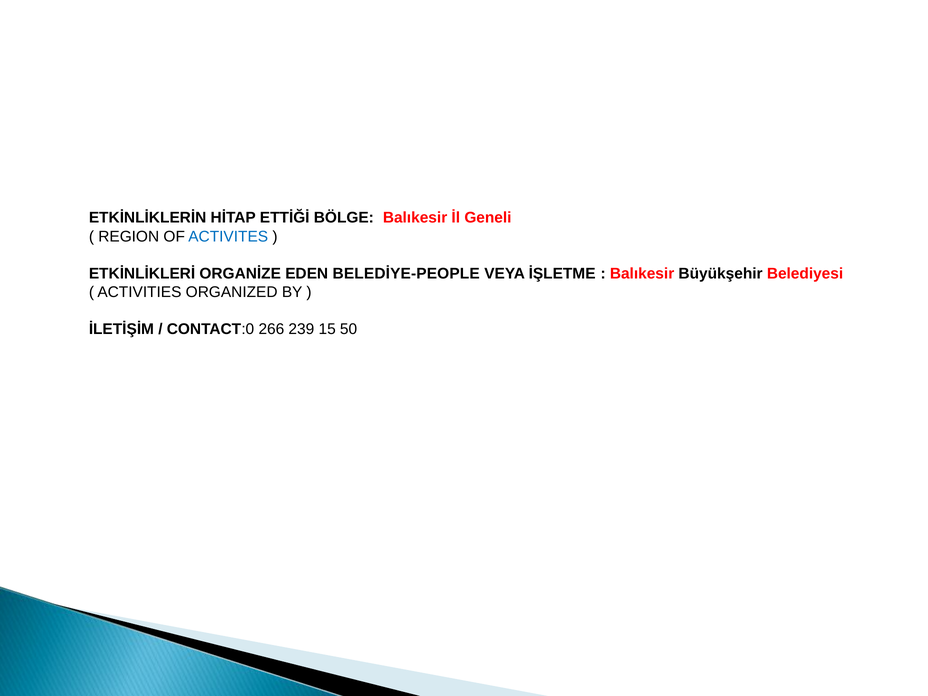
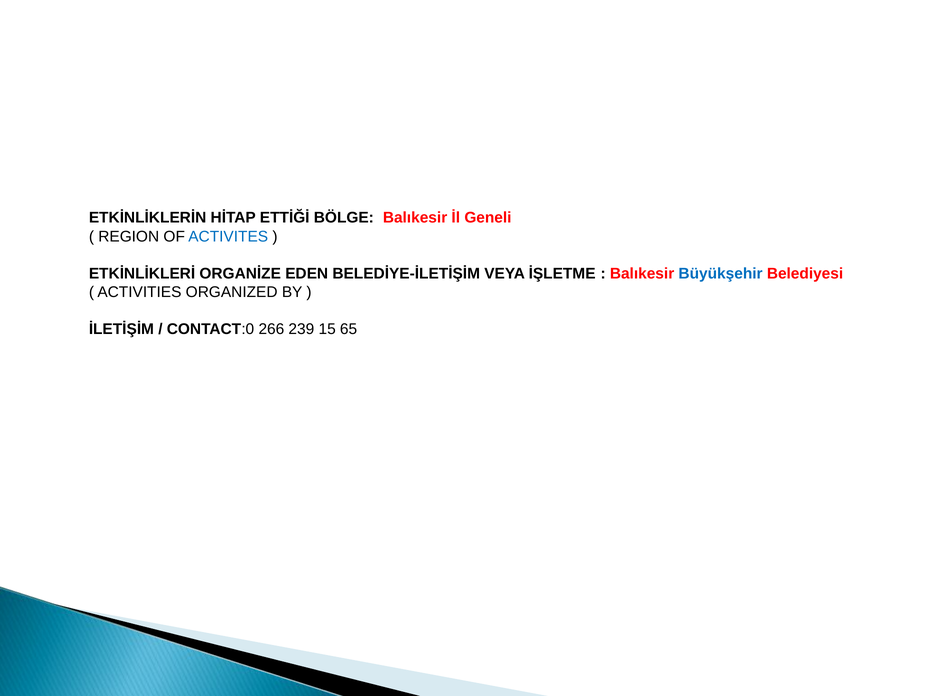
BELEDİYE-PEOPLE: BELEDİYE-PEOPLE -> BELEDİYE-İLETİŞİM (406, 274)
Büyükşehir colour: black -> blue (721, 274)
50: 50 -> 65 (349, 329)
